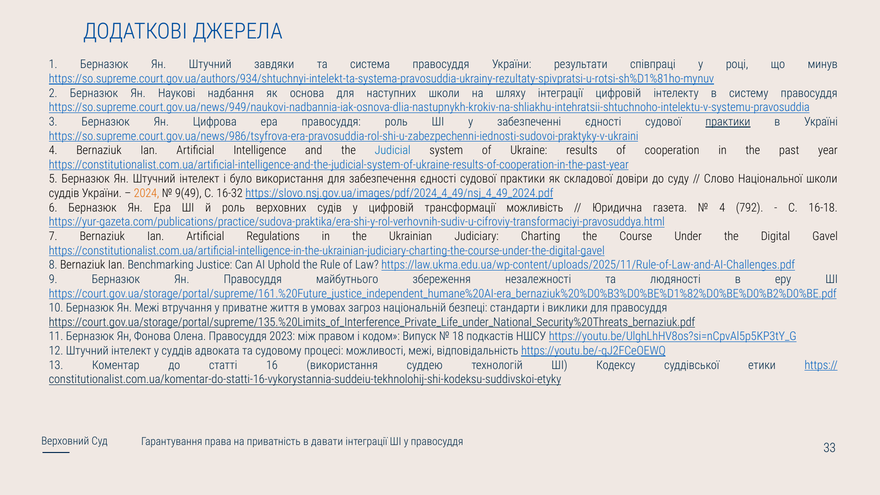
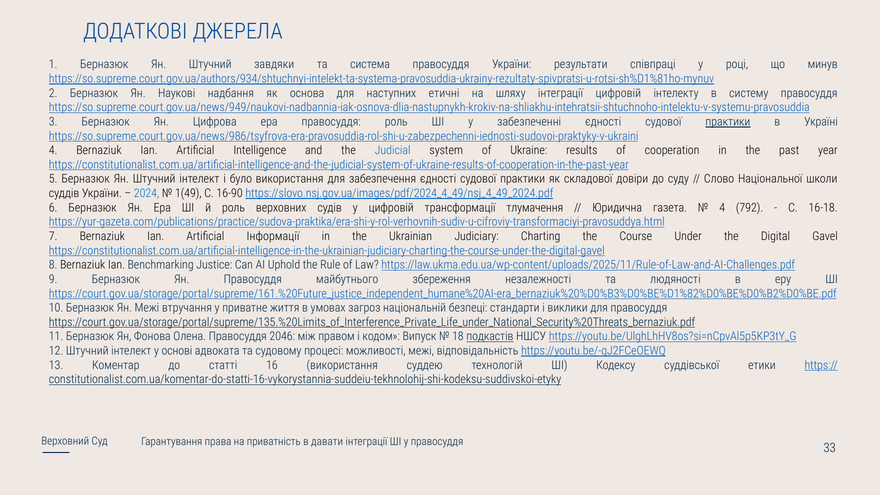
наступних школи: школи -> етичні (444, 93)
2024 colour: orange -> blue (147, 193)
9(49: 9(49 -> 1(49 (188, 193)
16-32: 16-32 -> 16-90 (230, 193)
можливість: можливість -> тлумачення (535, 208)
Regulations: Regulations -> Інформації (273, 236)
2023: 2023 -> 2046 (282, 337)
подкастів underline: none -> present (490, 337)
у суддів: суддів -> основі (177, 351)
